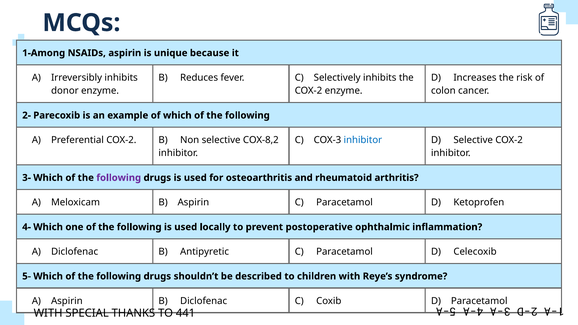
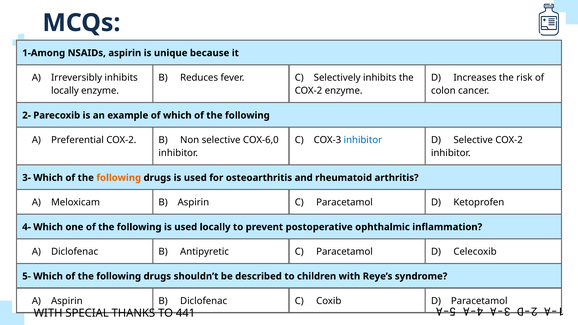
donor: donor -> locally (65, 91)
COX-8,2: COX-8,2 -> COX-6,0 (261, 140)
following colour: purple -> orange (119, 178)
